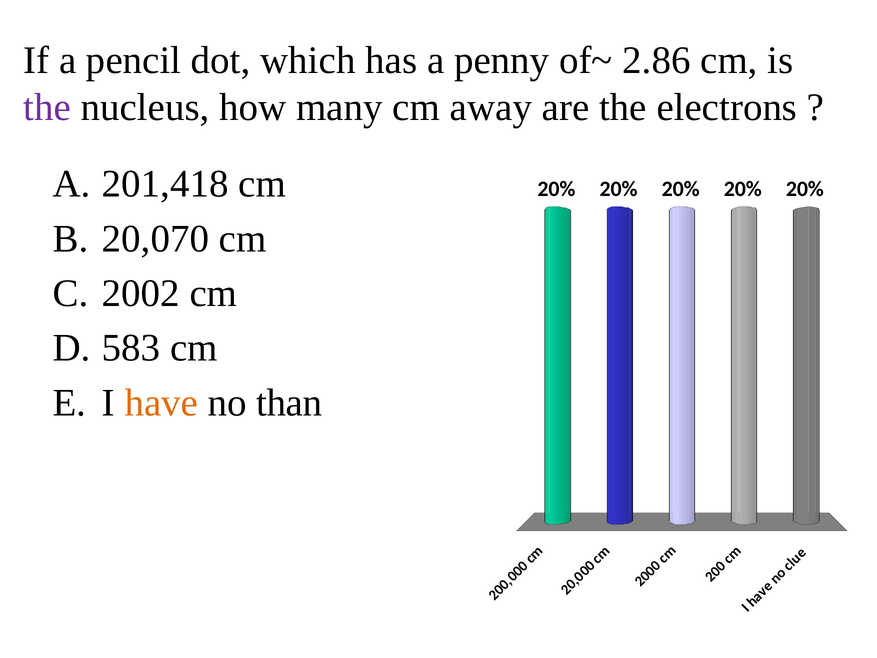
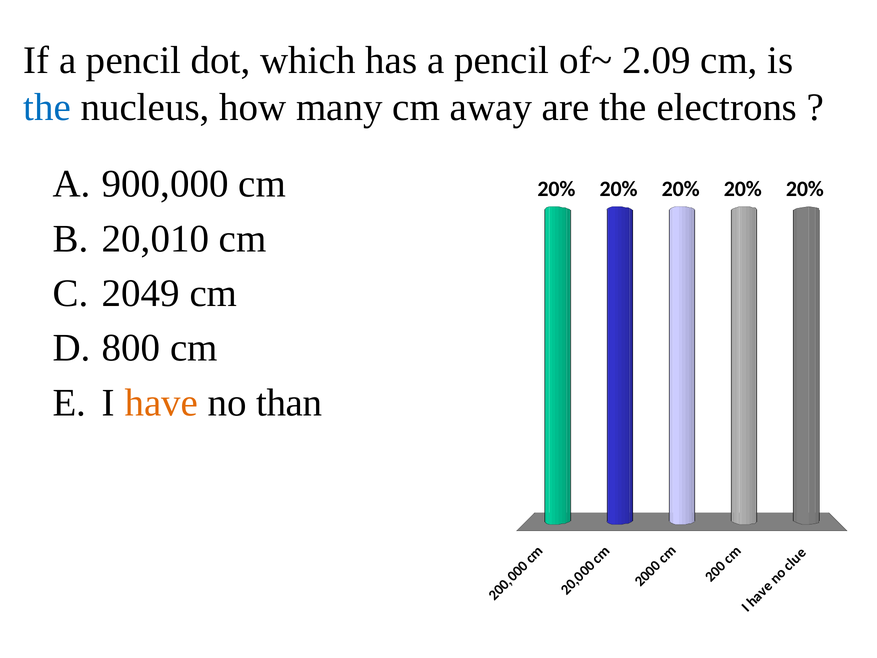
has a penny: penny -> pencil (502, 60)
2.86: 2.86 -> 2.09 (656, 60)
the colour: purple -> blue (47, 107)
201,418: 201,418 -> 900,000 (165, 184)
20,070: 20,070 -> 20,010 (156, 239)
2002: 2002 -> 2049 (141, 293)
583: 583 -> 800 (131, 348)
